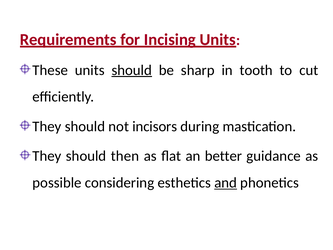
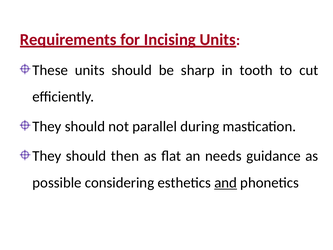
should underline: present -> none (132, 70)
incisors: incisors -> parallel (155, 126)
better: better -> needs (223, 156)
